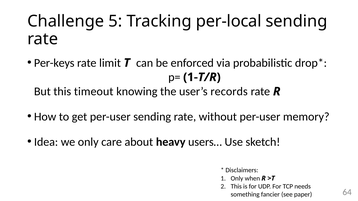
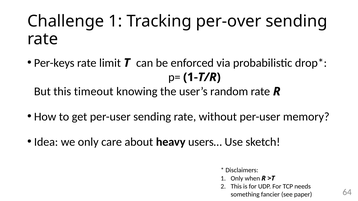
Challenge 5: 5 -> 1 (115, 21)
per-local: per-local -> per-over (229, 21)
records: records -> random (229, 92)
